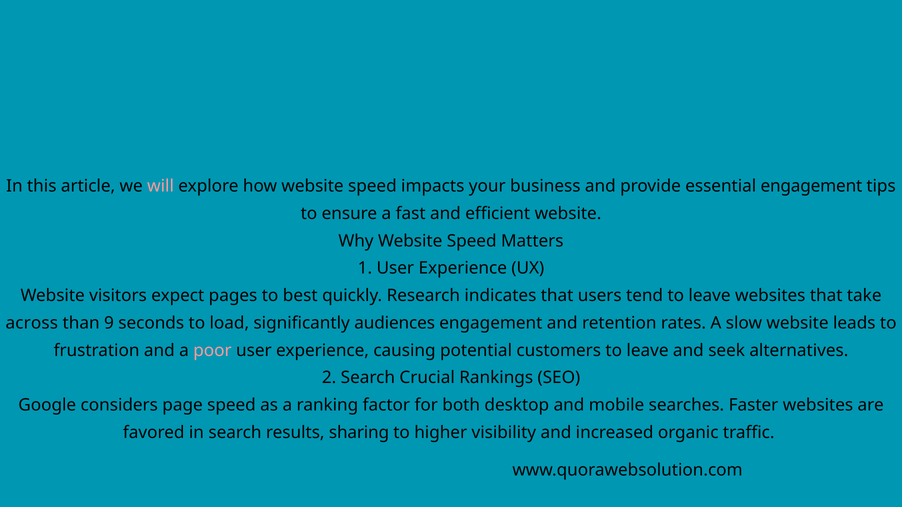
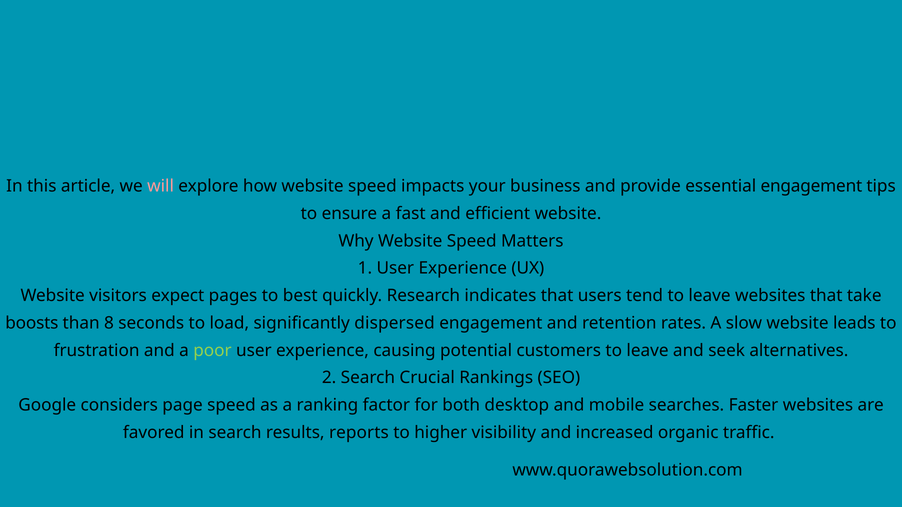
across: across -> boosts (32, 323)
9: 9 -> 8 (109, 323)
audiences: audiences -> dispersed (394, 323)
poor colour: pink -> light green (212, 351)
sharing: sharing -> reports (359, 433)
